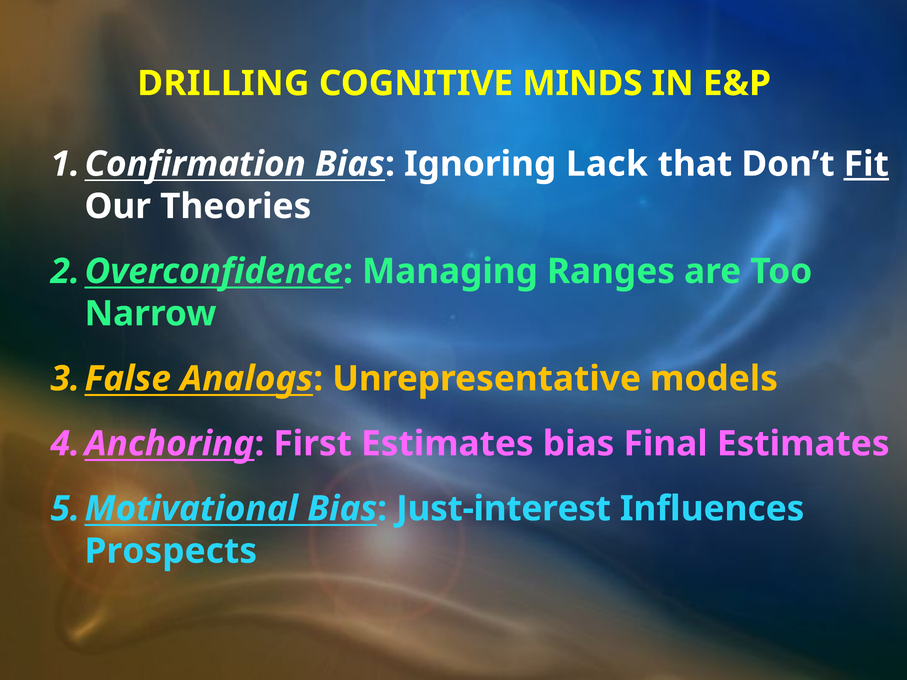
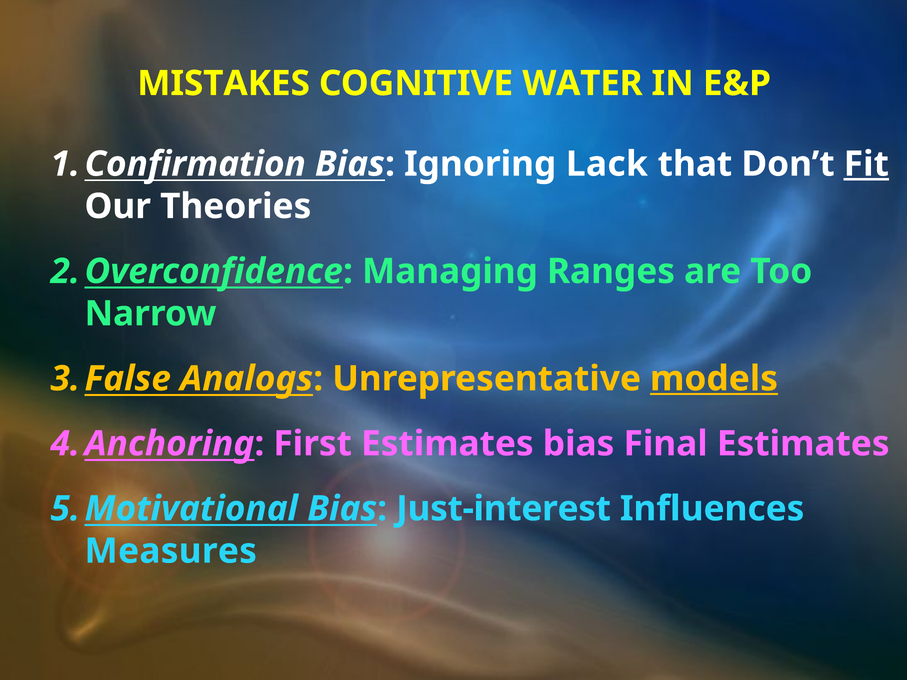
DRILLING: DRILLING -> MISTAKES (224, 83)
MINDS: MINDS -> WATER (583, 83)
models underline: none -> present (714, 379)
Prospects: Prospects -> Measures (171, 551)
